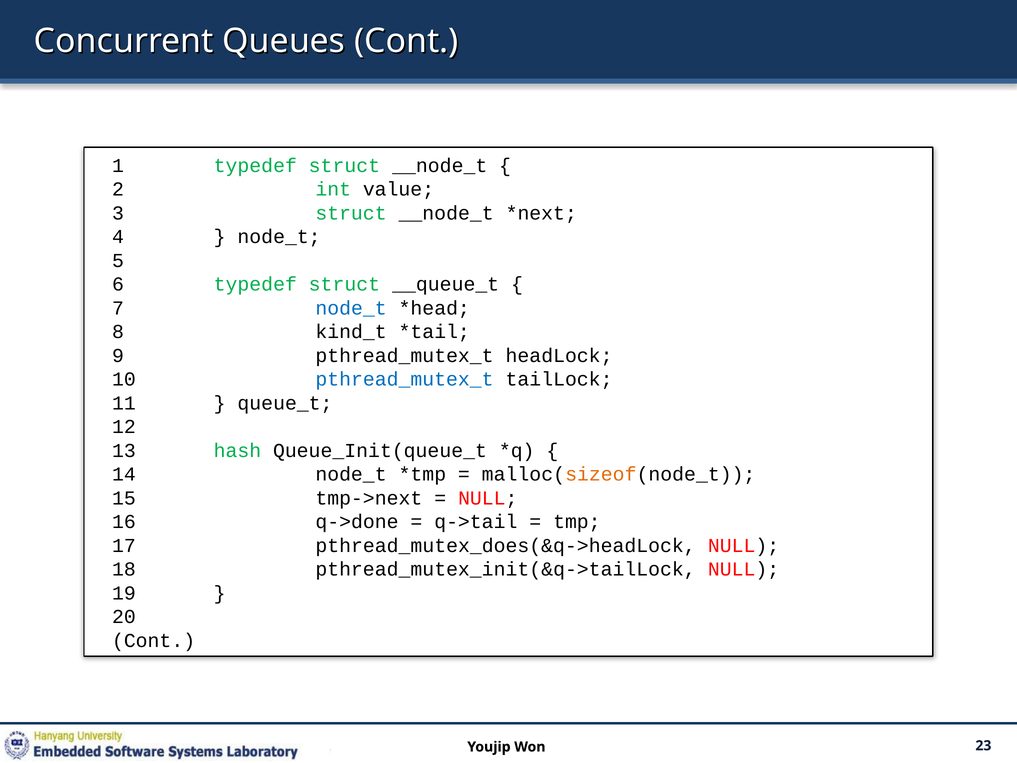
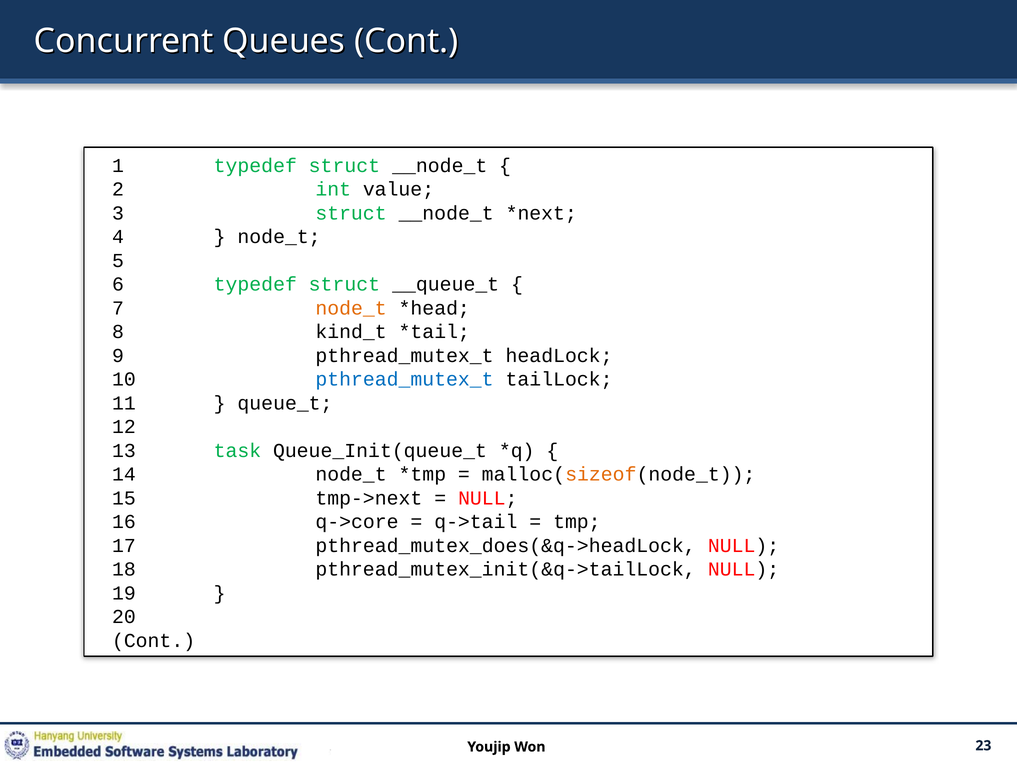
node_t colour: blue -> orange (351, 308)
hash: hash -> task (237, 450)
q->done: q->done -> q->core (357, 522)
